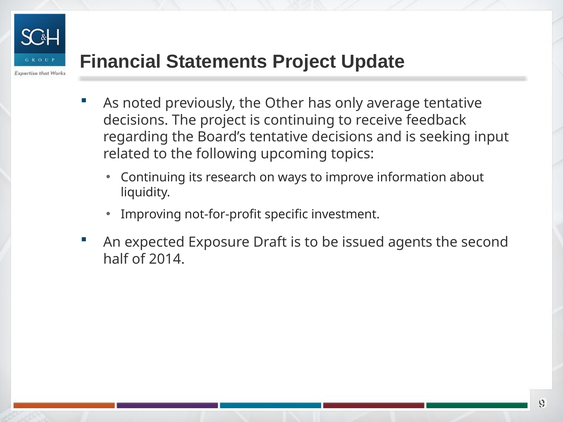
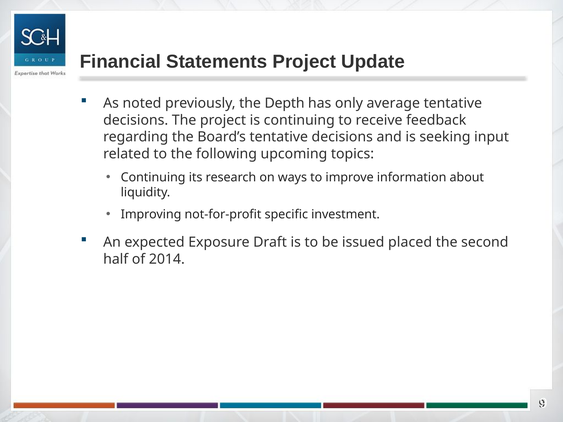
Other: Other -> Depth (285, 103)
agents: agents -> placed (410, 242)
